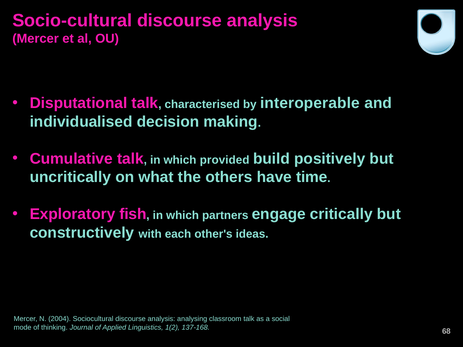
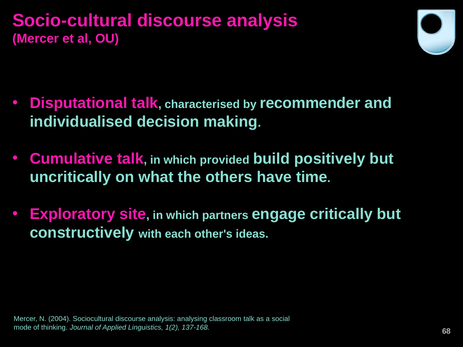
interoperable: interoperable -> recommender (310, 103)
fish: fish -> site (133, 214)
